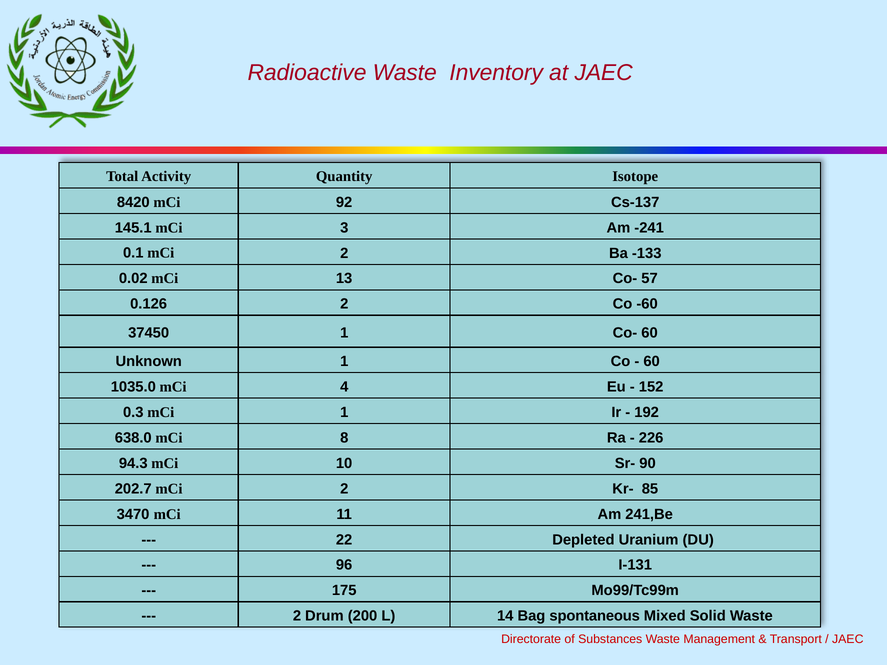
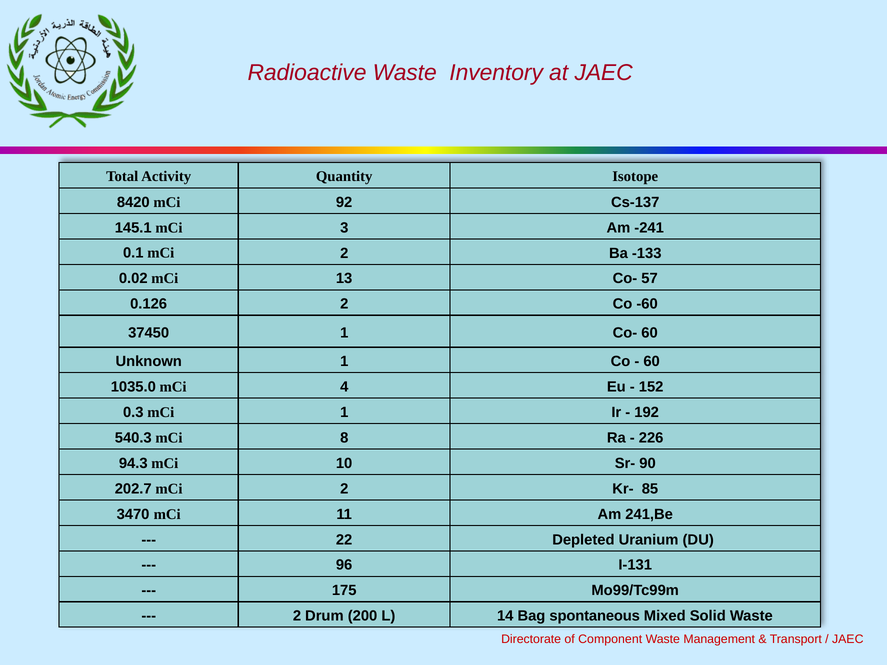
638.0: 638.0 -> 540.3 (133, 438)
Substances: Substances -> Component (610, 639)
